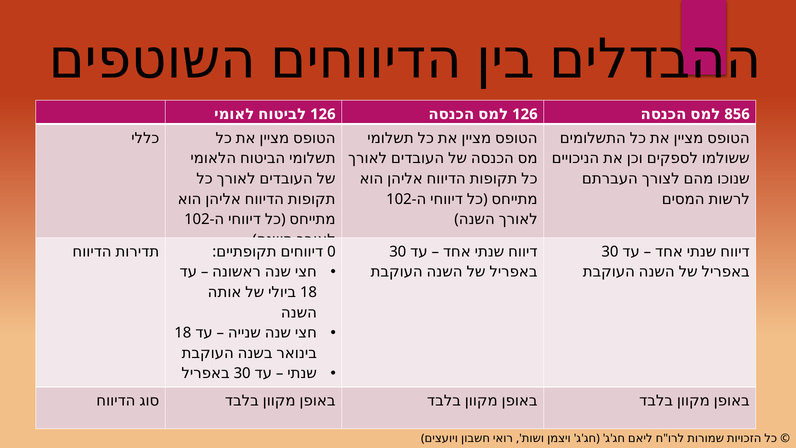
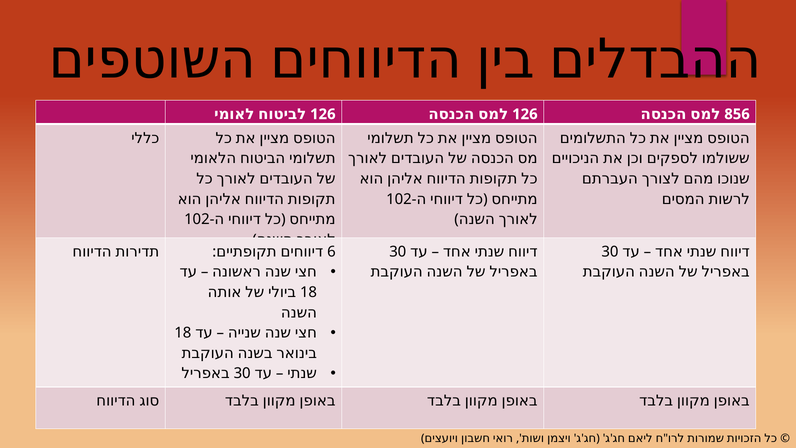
0: 0 -> 6 (331, 252)
